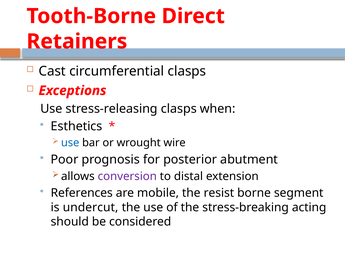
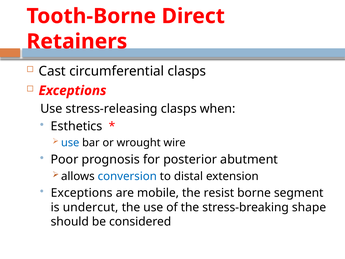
conversion colour: purple -> blue (127, 176)
References: References -> Exceptions (82, 193)
acting: acting -> shape (309, 207)
